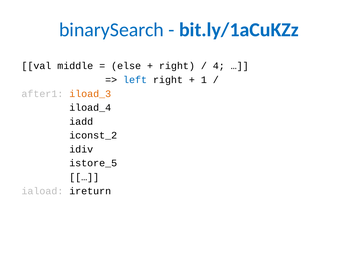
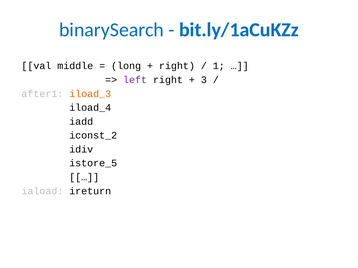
else: else -> long (126, 66)
4: 4 -> 1 (219, 66)
left colour: blue -> purple (135, 80)
1: 1 -> 3 (204, 80)
